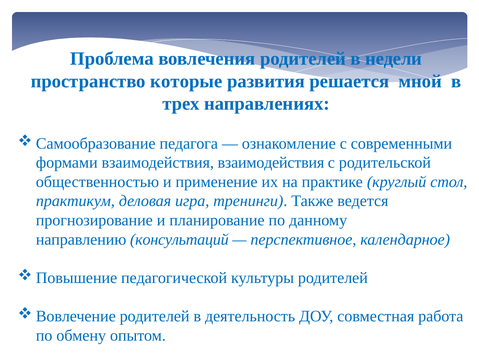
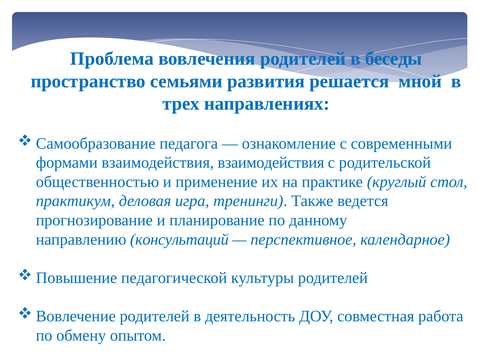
недели: недели -> беседы (394, 59)
которые: которые -> семьями (186, 81)
